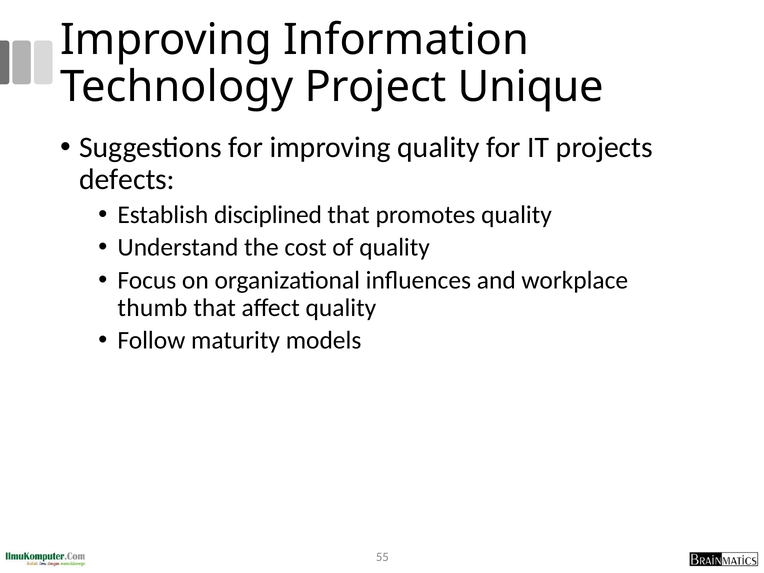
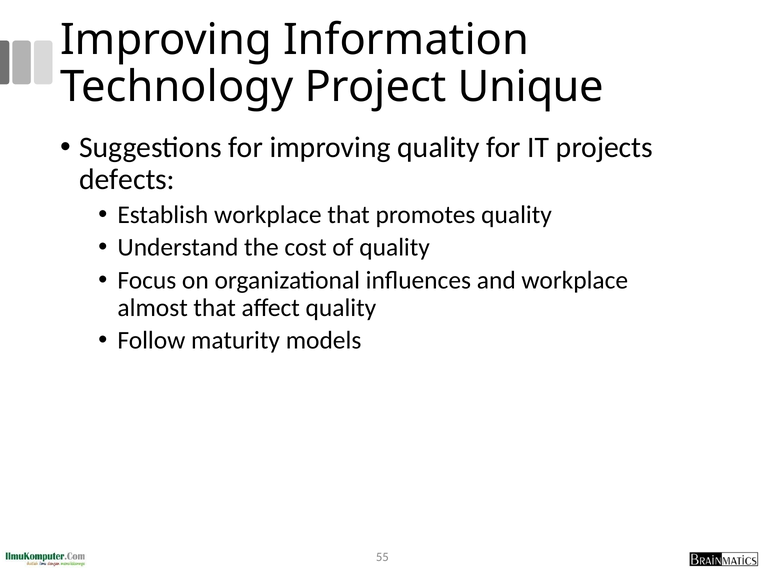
Establish disciplined: disciplined -> workplace (268, 215)
thumb: thumb -> almost (153, 308)
